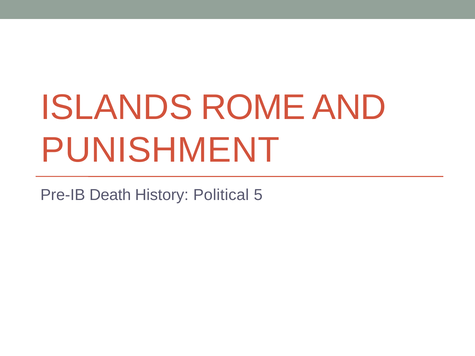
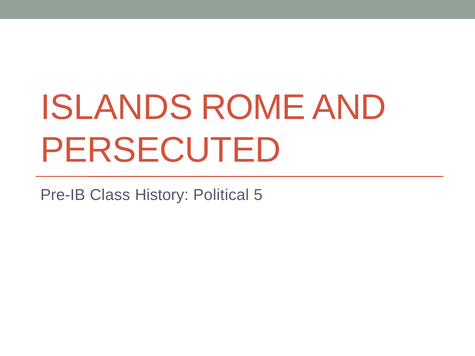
PUNISHMENT: PUNISHMENT -> PERSECUTED (161, 150)
Death: Death -> Class (110, 195)
